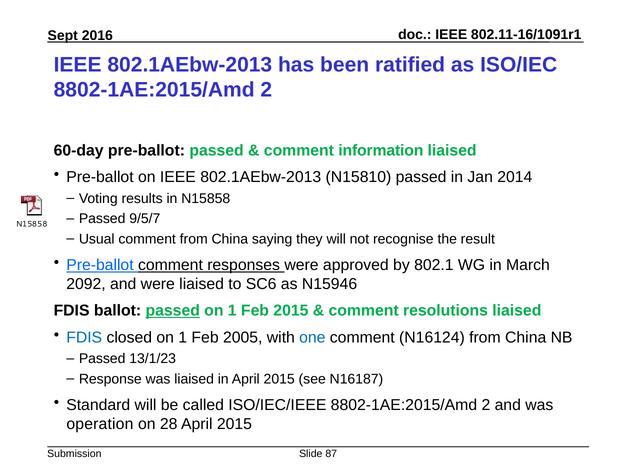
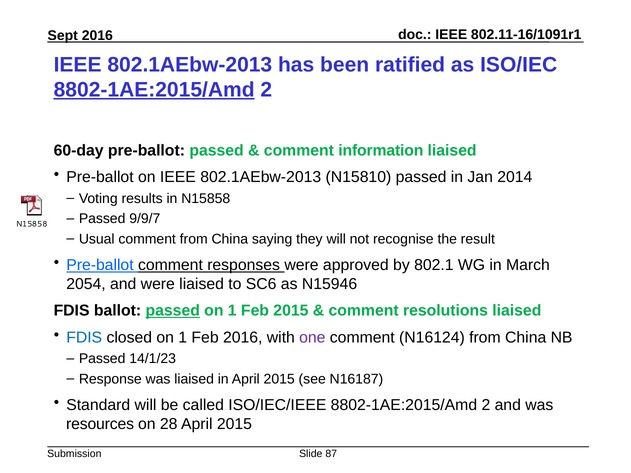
8802-1AE:2015/Amd underline: none -> present (154, 90)
9/5/7: 9/5/7 -> 9/9/7 (145, 219)
2092: 2092 -> 2054 (86, 284)
Feb 2005: 2005 -> 2016 (243, 338)
one colour: blue -> purple (312, 338)
13/1/23: 13/1/23 -> 14/1/23 (153, 359)
operation: operation -> resources (100, 424)
